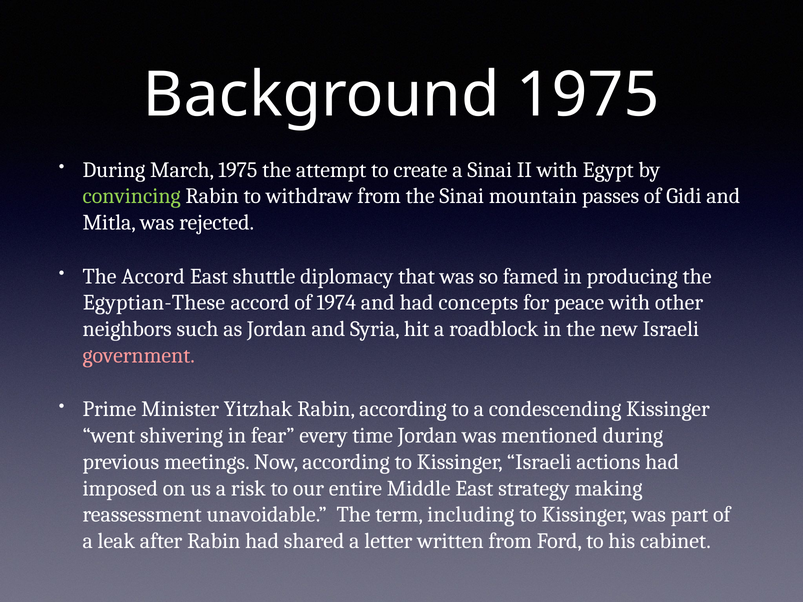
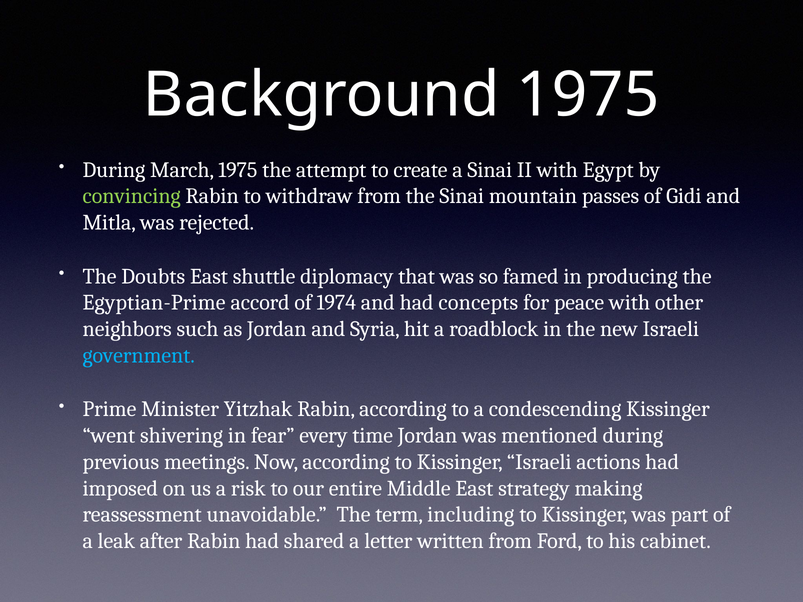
The Accord: Accord -> Doubts (153, 277)
Egyptian-These: Egyptian-These -> Egyptian-Prime (154, 303)
government colour: pink -> light blue (139, 356)
